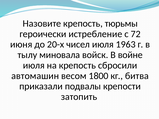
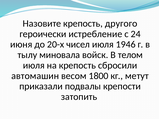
тюрьмы: тюрьмы -> другого (121, 24)
72: 72 -> 24 (136, 34)
1963: 1963 -> 1946 (126, 45)
войне: войне -> телом (130, 55)
битва: битва -> метут (137, 76)
